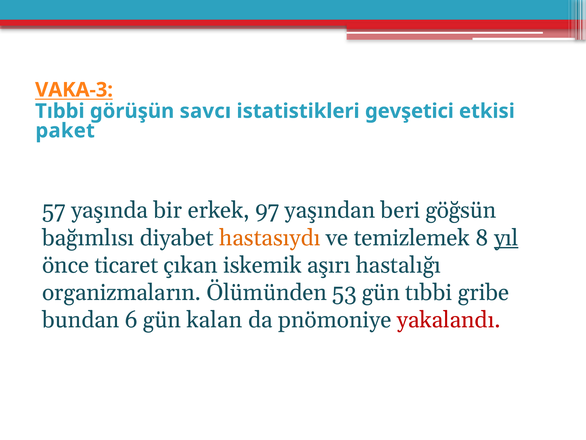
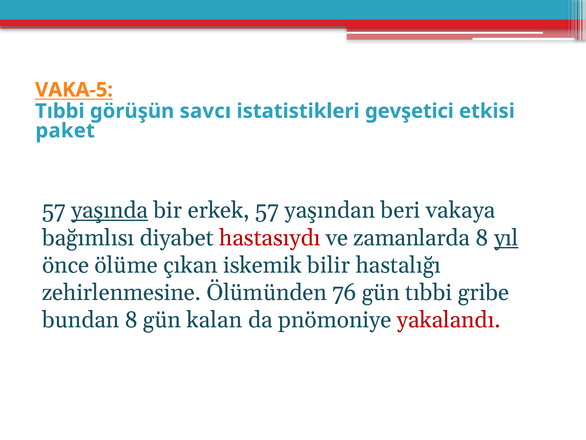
VAKA-3: VAKA-3 -> VAKA-5 (74, 90)
yaşında underline: none -> present (110, 210)
erkek 97: 97 -> 57 (267, 210)
göğsün: göğsün -> vakaya (461, 210)
hastasıydı colour: orange -> red (270, 238)
temizlemek: temizlemek -> zamanlarda (412, 238)
ticaret: ticaret -> ölüme (126, 265)
aşırı: aşırı -> bilir (329, 265)
organizmaların: organizmaların -> zehirlenmesine (122, 292)
53: 53 -> 76 (344, 292)
bundan 6: 6 -> 8 (131, 320)
